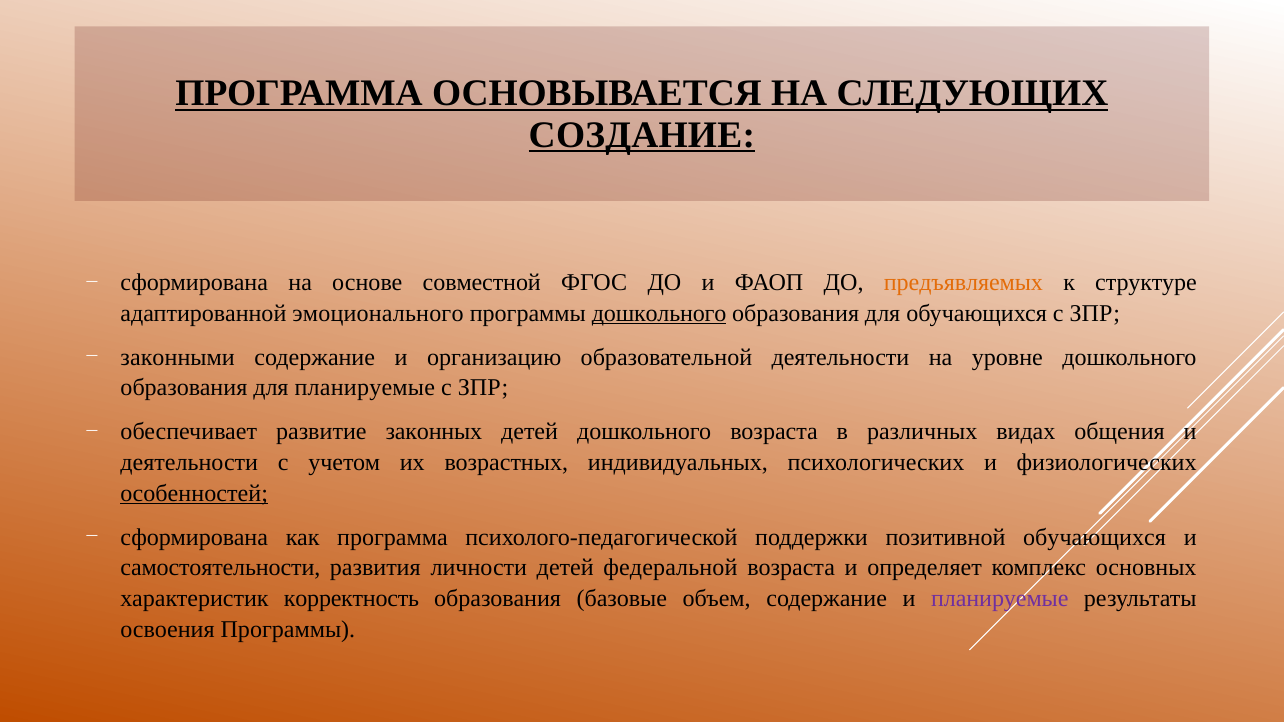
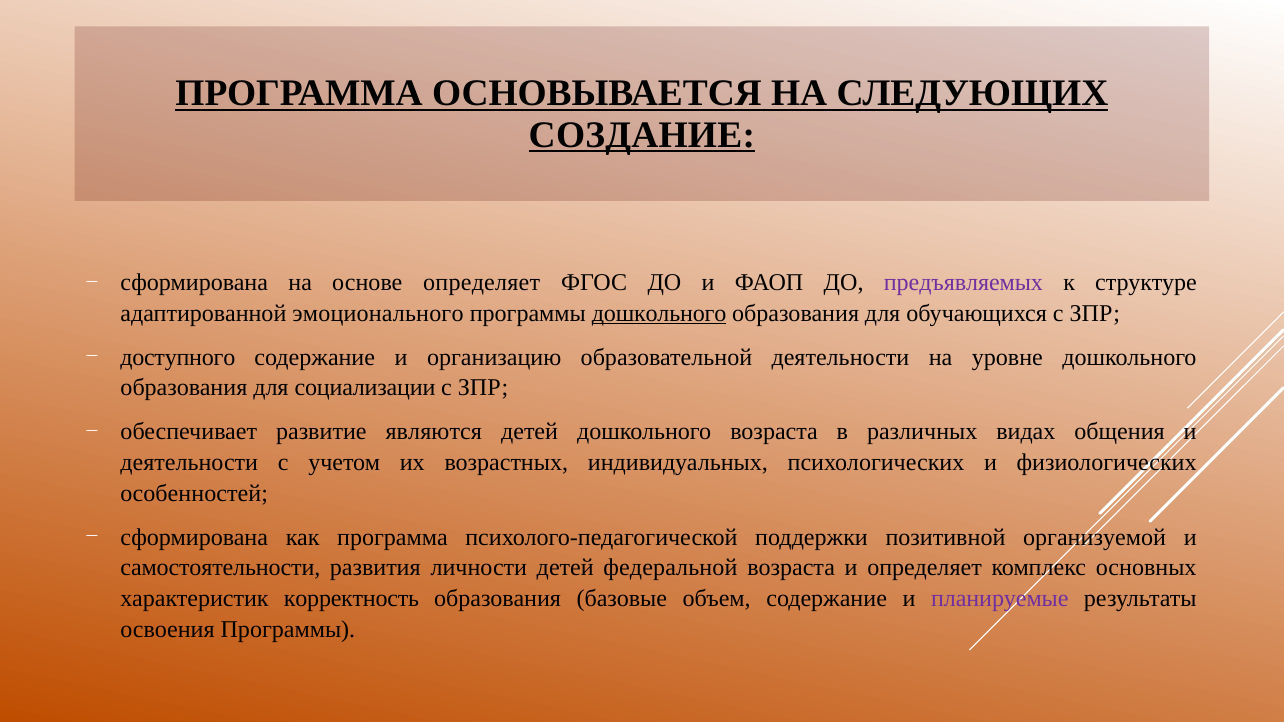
основе совместной: совместной -> определяет (482, 283)
предъявляемых colour: orange -> purple (963, 283)
законными: законными -> доступного (178, 358)
для планируемые: планируемые -> социализации (365, 388)
законных: законных -> являются (434, 432)
особенностей underline: present -> none (194, 493)
позитивной обучающихся: обучающихся -> организуемой (1095, 537)
